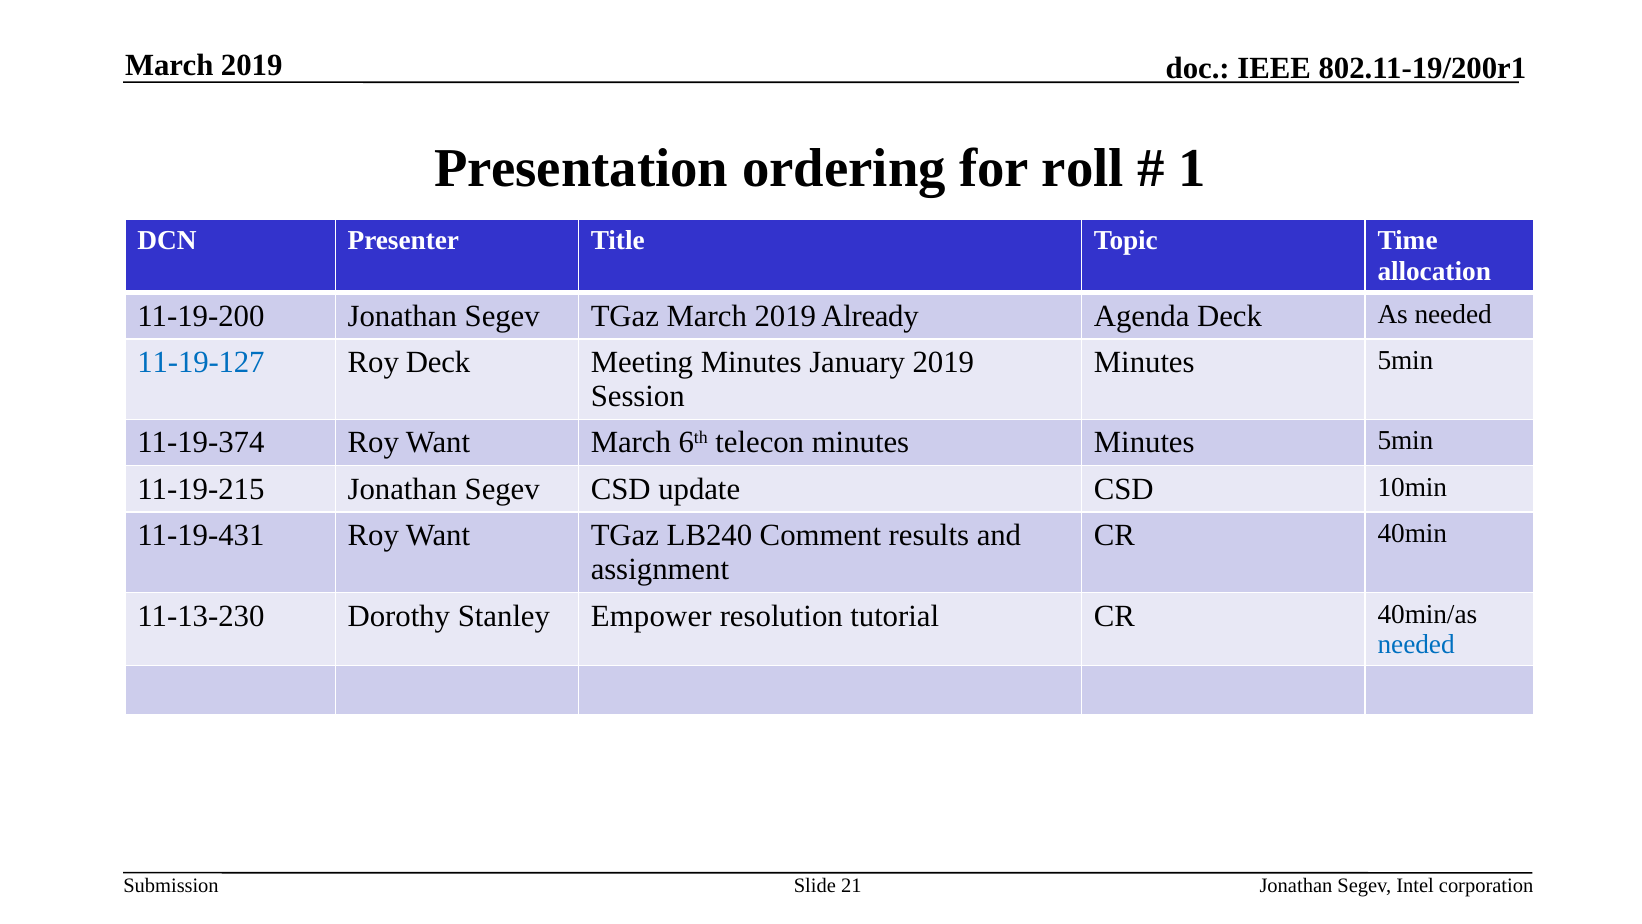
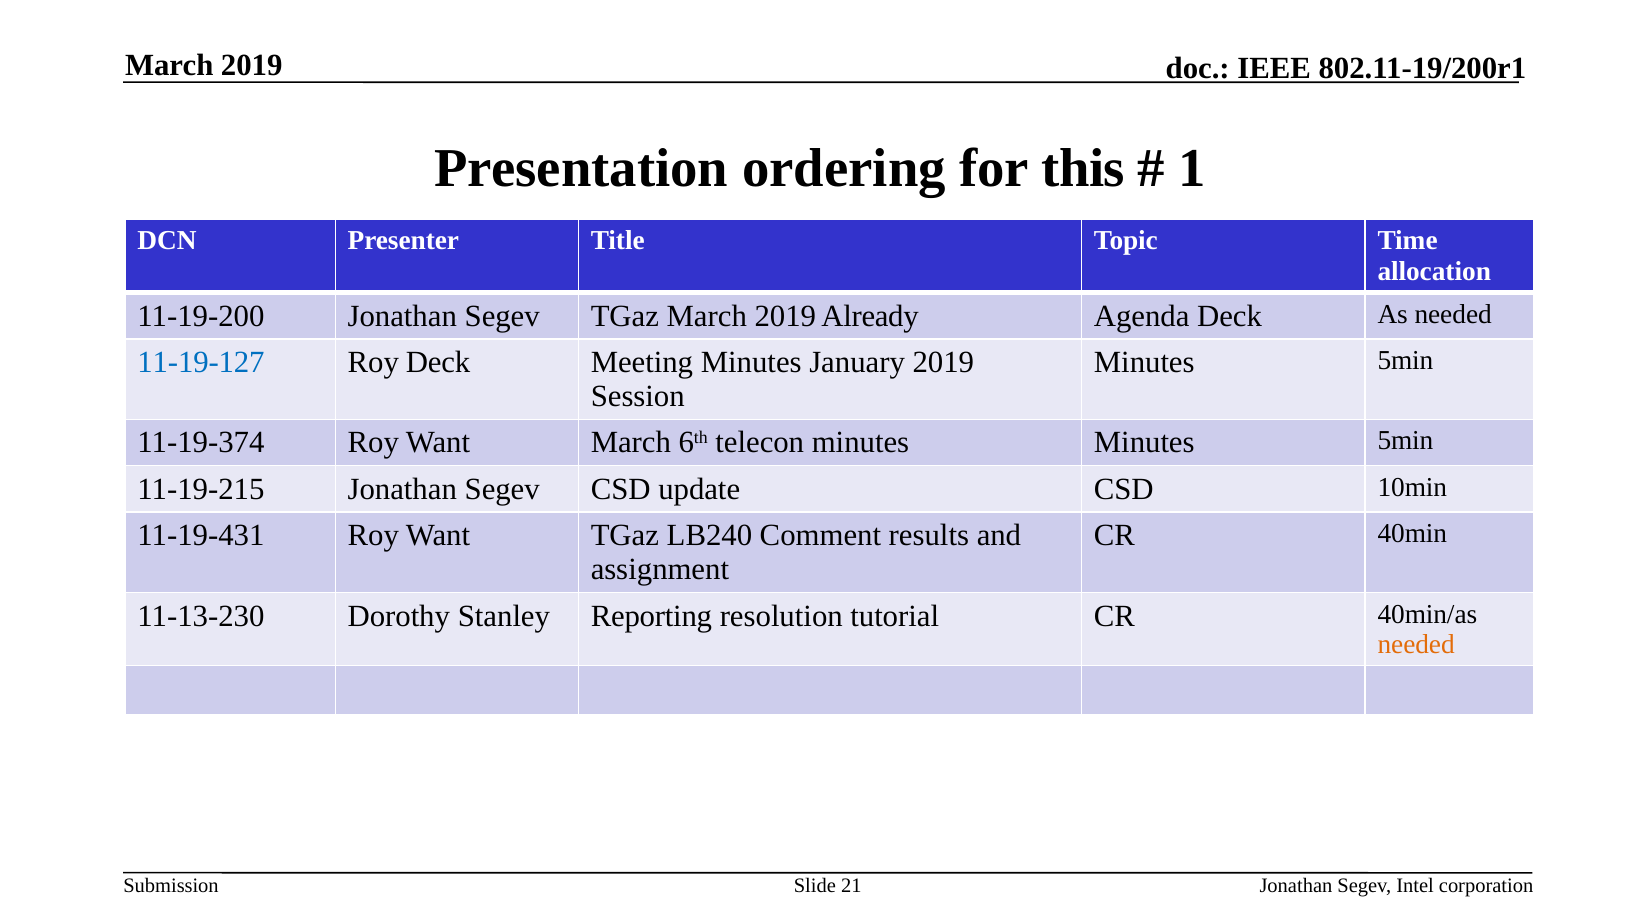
roll: roll -> this (1083, 168)
Empower: Empower -> Reporting (651, 616)
needed colour: blue -> orange (1416, 644)
